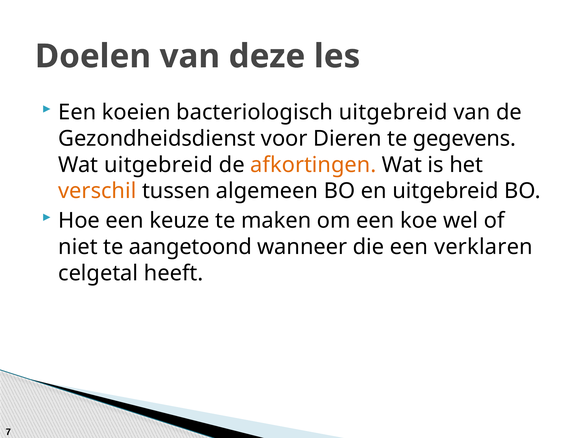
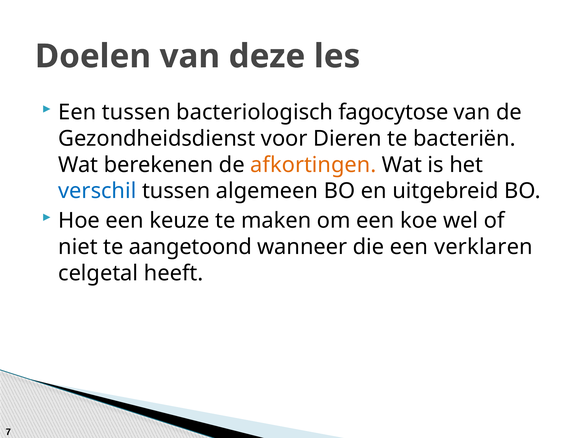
Een koeien: koeien -> tussen (136, 112)
bacteriologisch uitgebreid: uitgebreid -> fagocytose (393, 112)
gegevens: gegevens -> bacteriën (464, 138)
Wat uitgebreid: uitgebreid -> berekenen (159, 164)
verschil colour: orange -> blue (97, 191)
